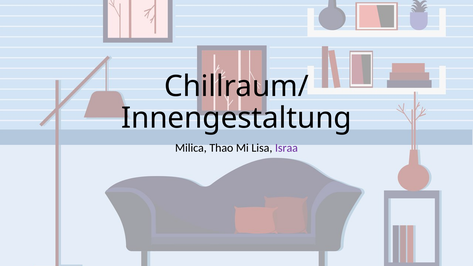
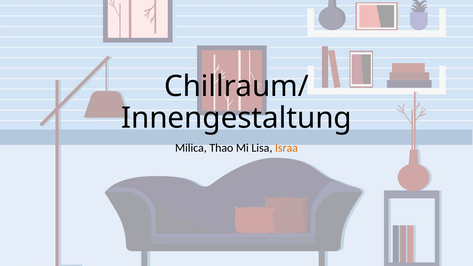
Israa colour: purple -> orange (286, 148)
